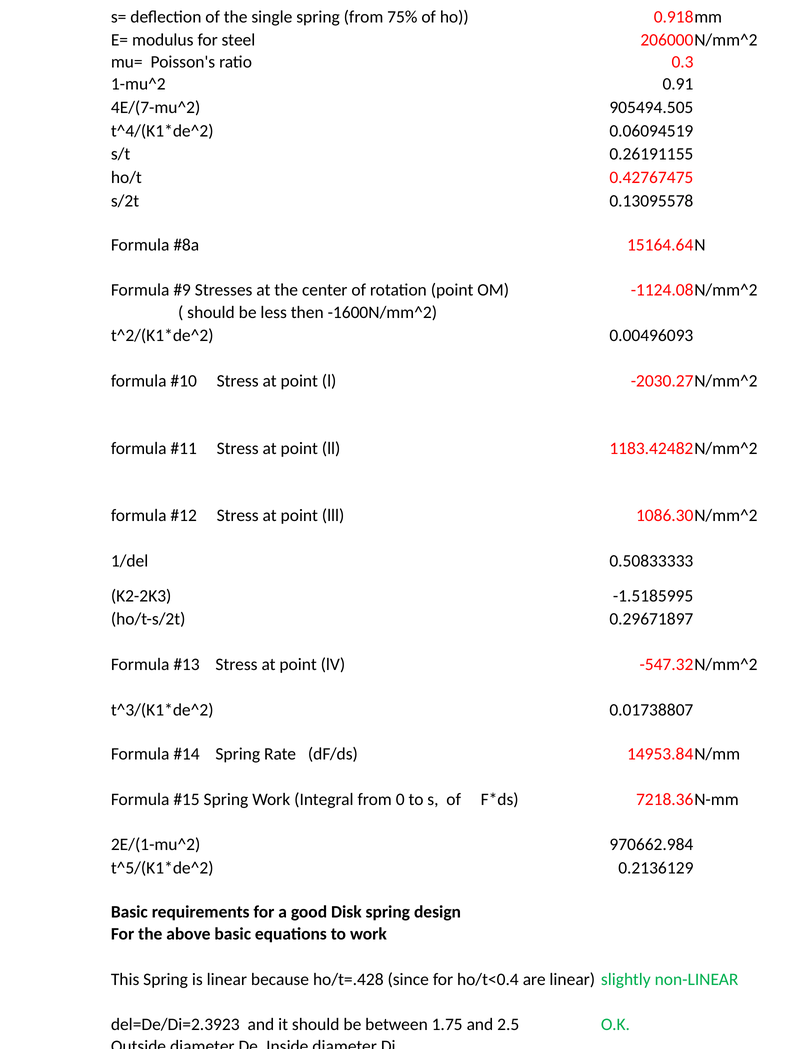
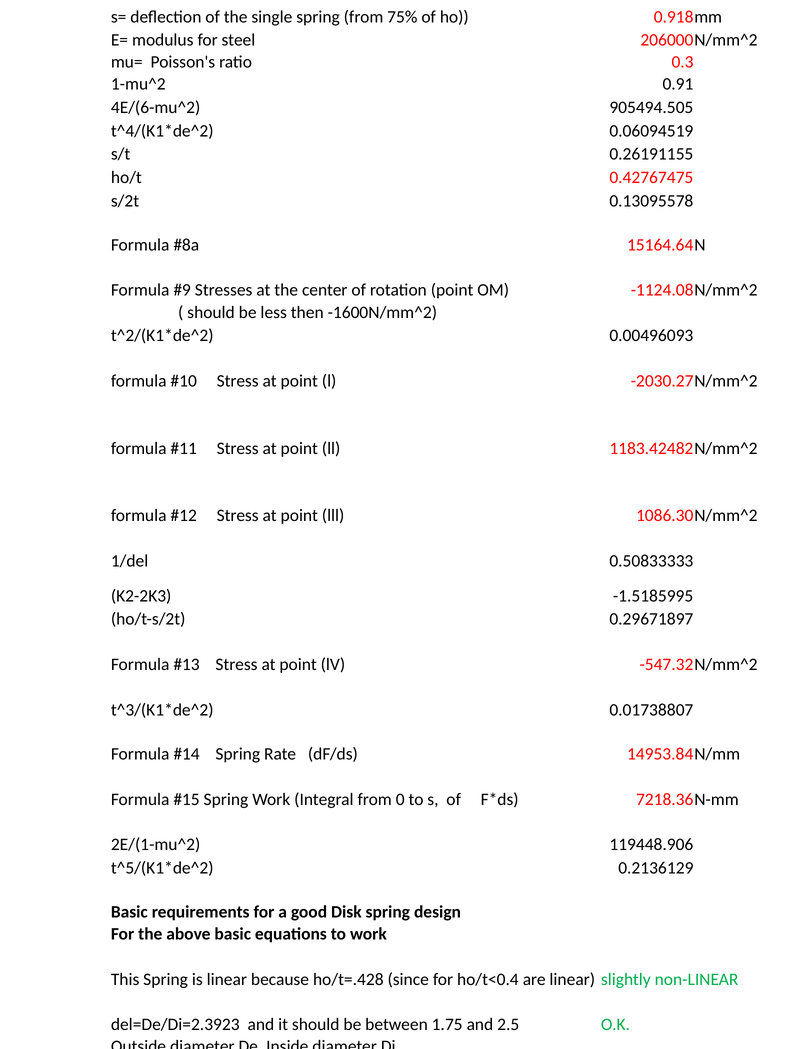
4E/(7-mu^2: 4E/(7-mu^2 -> 4E/(6-mu^2 (156, 108)
970662.984: 970662.984 -> 119448.906 (651, 845)
